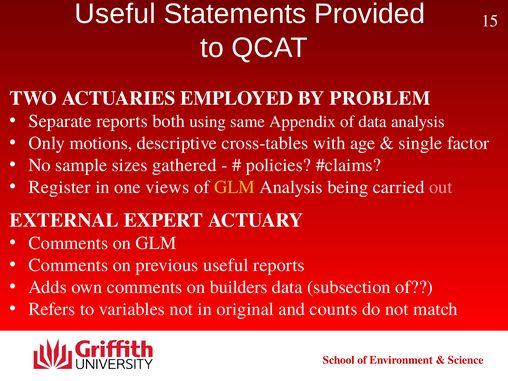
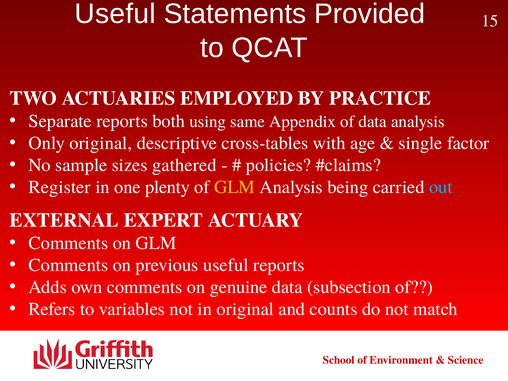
PROBLEM: PROBLEM -> PRACTICE (380, 98)
Only motions: motions -> original (101, 143)
views: views -> plenty (168, 187)
out colour: pink -> light blue (441, 187)
builders: builders -> genuine (239, 287)
